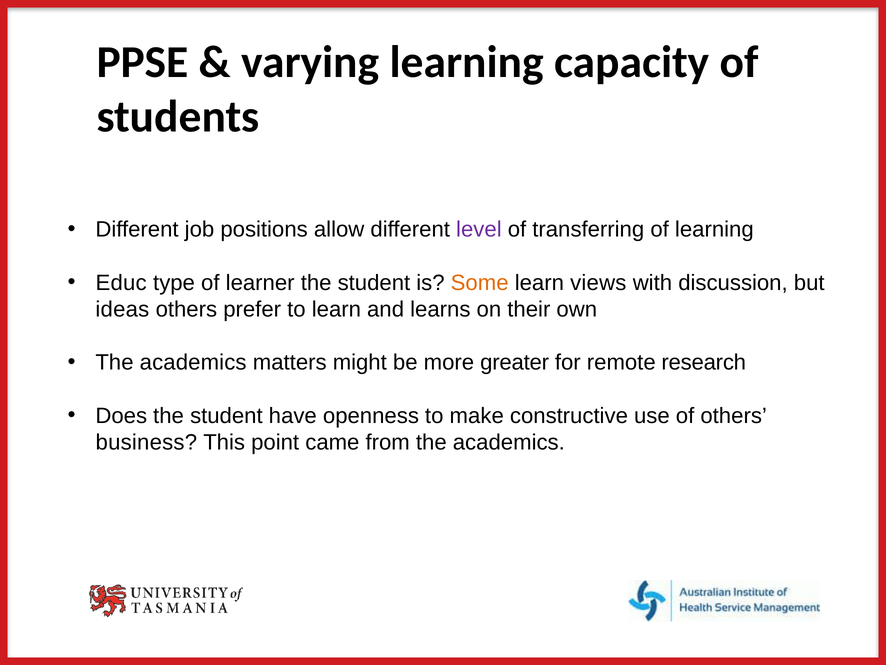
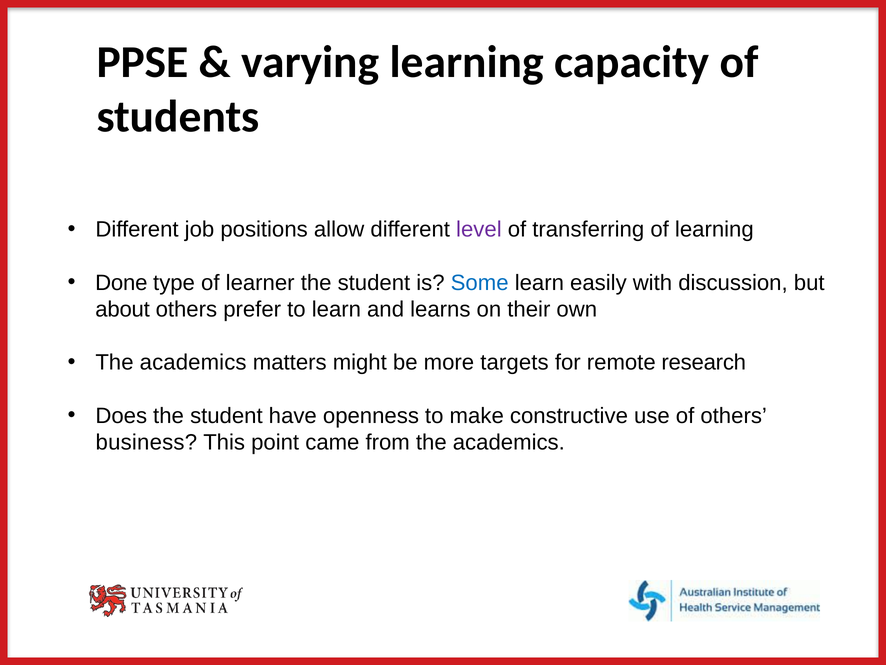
Educ: Educ -> Done (121, 283)
Some colour: orange -> blue (480, 283)
views: views -> easily (598, 283)
ideas: ideas -> about (123, 309)
greater: greater -> targets (514, 362)
